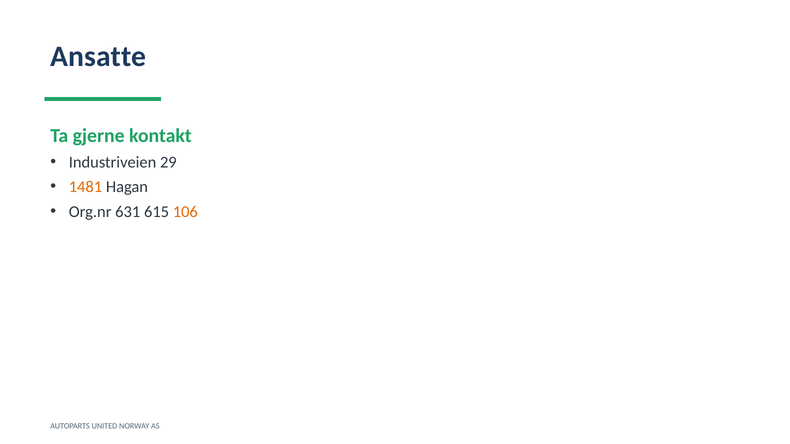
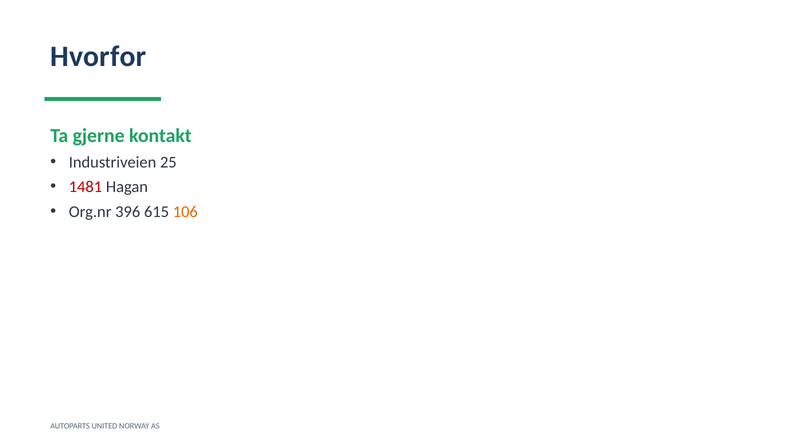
Ansatte: Ansatte -> Hvorfor (98, 56)
29: 29 -> 25 (168, 162)
1481 colour: orange -> red (85, 187)
631: 631 -> 396 (128, 212)
